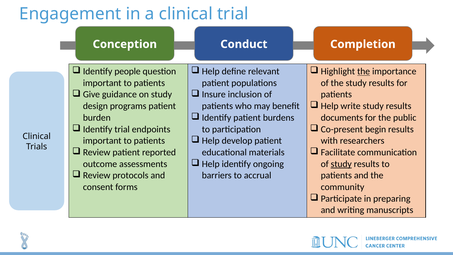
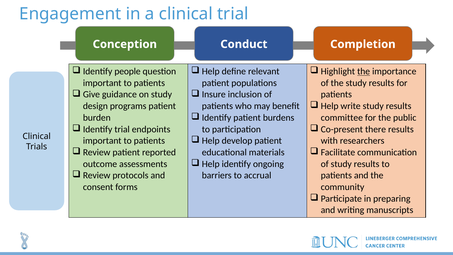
documents: documents -> committee (342, 118)
begin: begin -> there (376, 129)
study underline: present -> none (341, 164)
